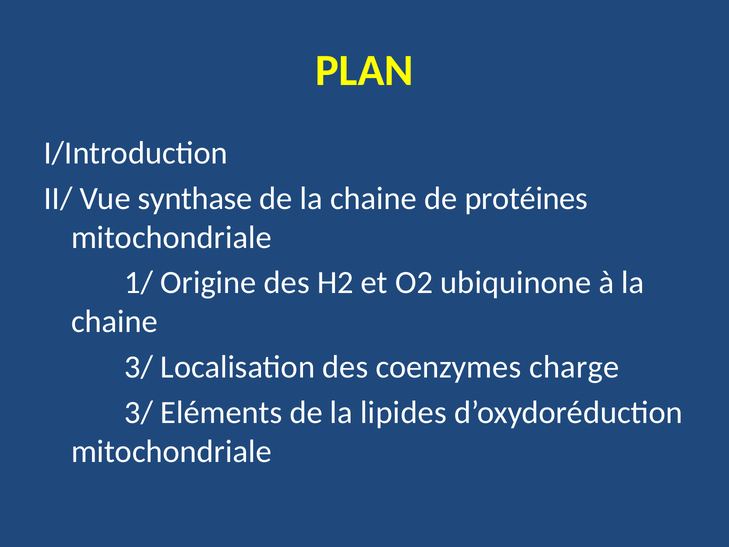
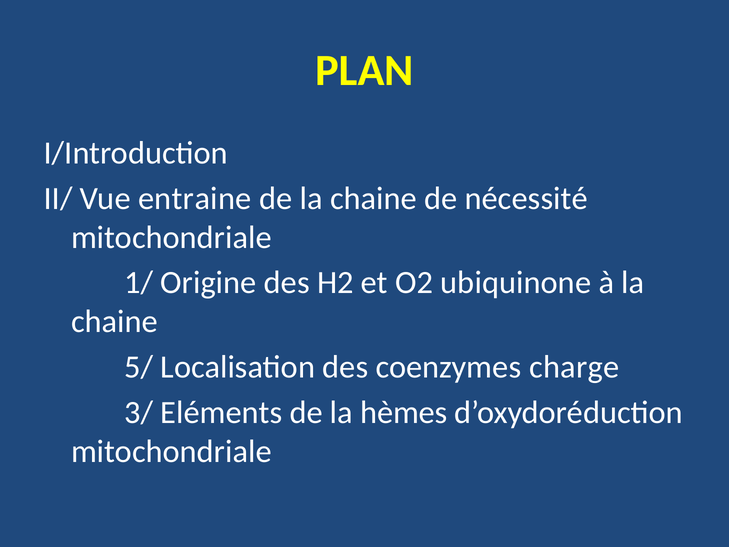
synthase: synthase -> entraine (195, 198)
protéines: protéines -> nécessité (526, 198)
3/: 3/ -> 5/ (139, 367)
lipides: lipides -> hèmes (404, 412)
